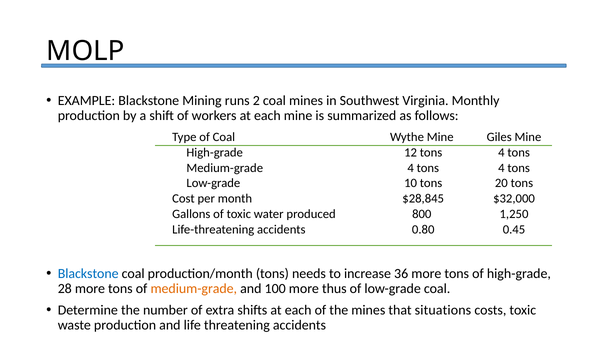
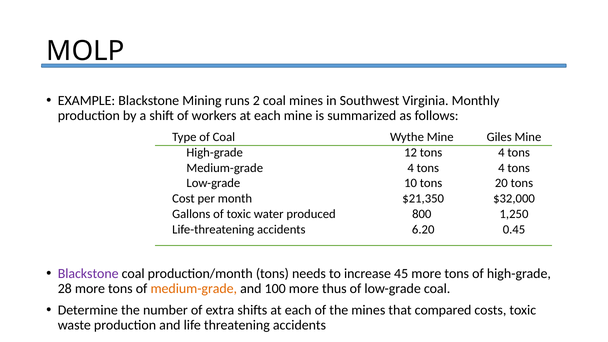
$28,845: $28,845 -> $21,350 (423, 199)
0.80: 0.80 -> 6.20 (423, 230)
Blackstone colour: blue -> purple (88, 274)
36: 36 -> 45 (401, 274)
situations: situations -> compared (443, 310)
